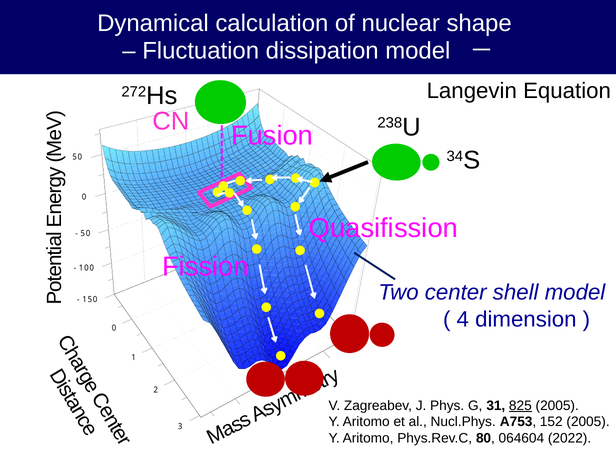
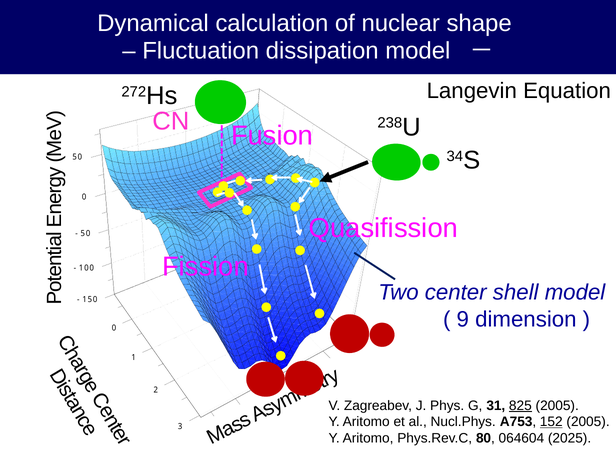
4: 4 -> 9 (463, 319)
152 underline: none -> present (551, 422)
2022: 2022 -> 2025 (570, 438)
